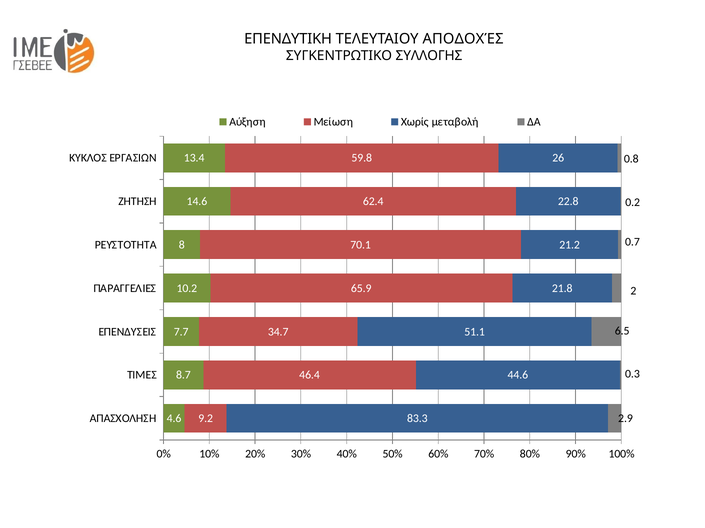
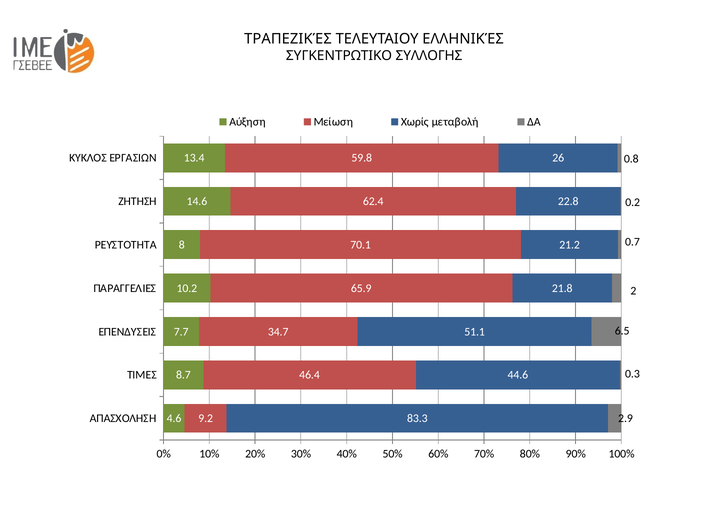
ΕΠΕΝΔΥΤΙΚΗ: ΕΠΕΝΔΥΤΙΚΗ -> ΤΡΑΠΕΖΙΚΈΣ (288, 39)
ΑΠΟΔΟΧΈΣ: ΑΠΟΔΟΧΈΣ -> ΕΛΛΗΝΙΚΈΣ (463, 39)
